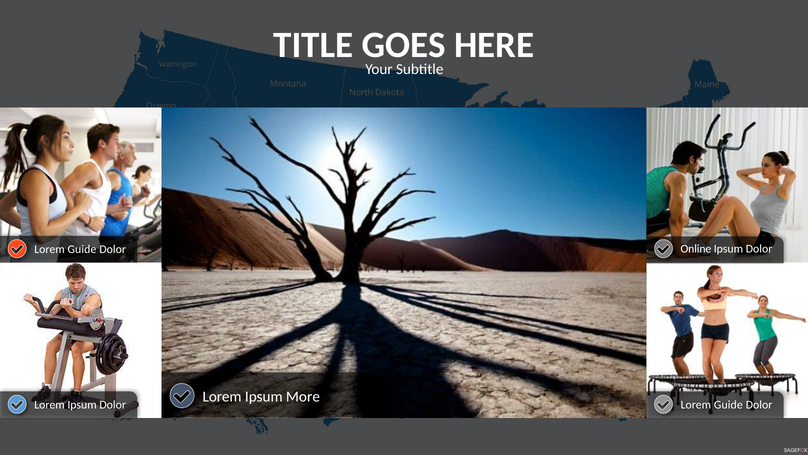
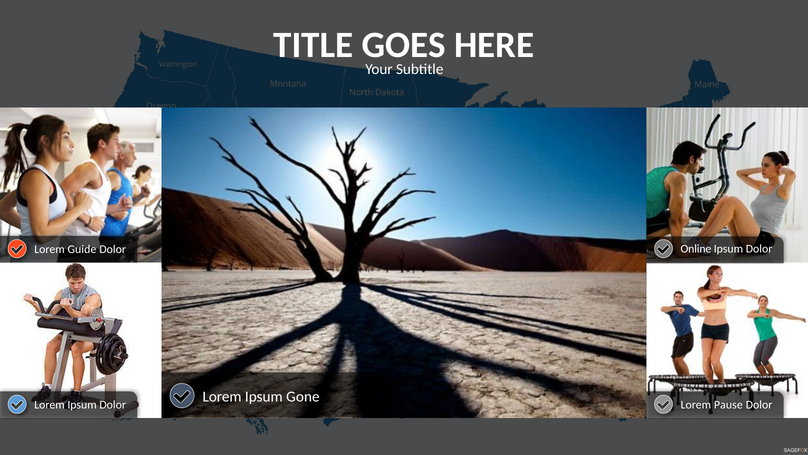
More: More -> Gone (303, 396)
Guide: Guide -> Pause (728, 404)
